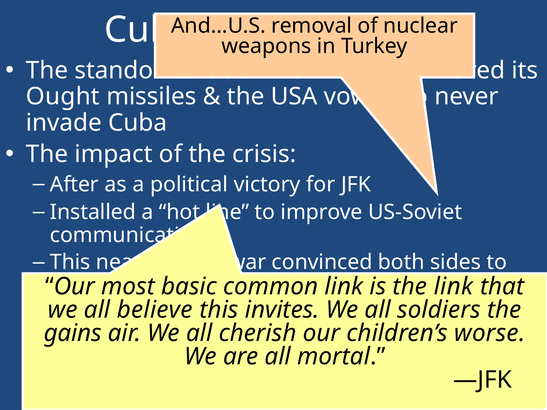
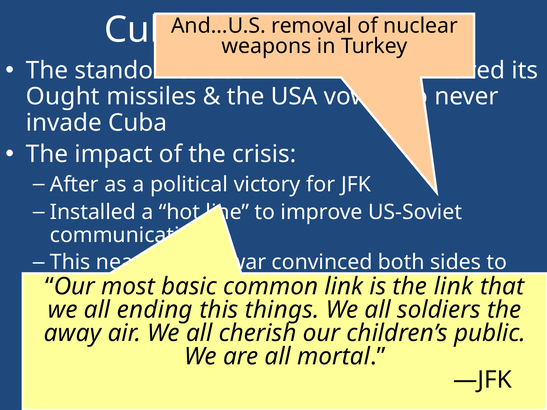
believe: believe -> ending (155, 310)
invites: invites -> things (282, 310)
gains: gains -> away (72, 334)
worse: worse -> public (490, 334)
